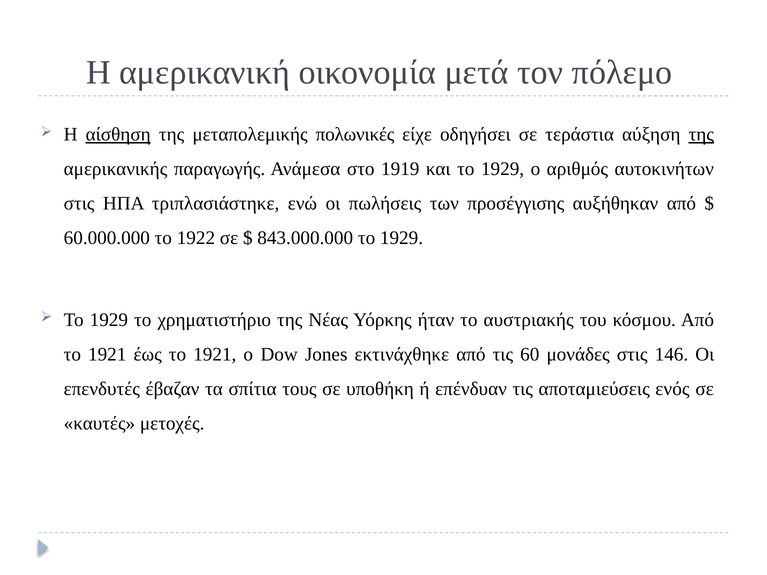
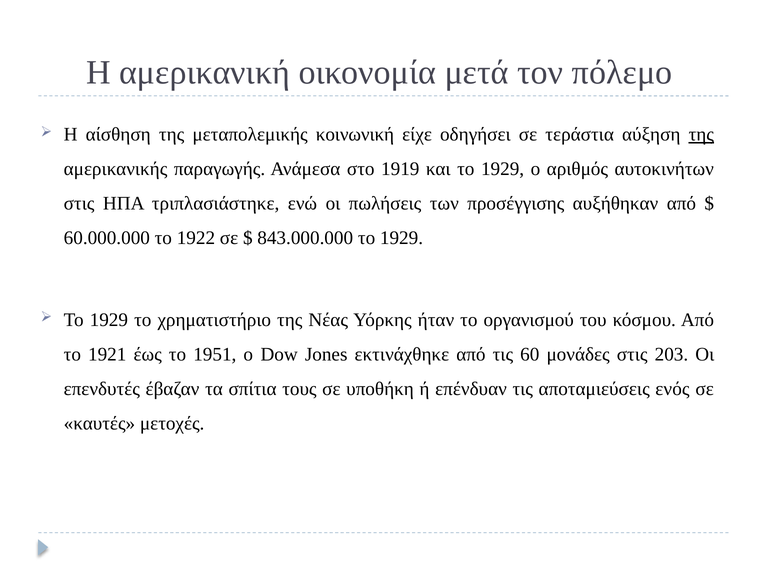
αίσθηση underline: present -> none (118, 135)
πολωνικές: πολωνικές -> κοινωνική (355, 135)
αυστριακής: αυστριακής -> οργανισμού (529, 320)
έως το 1921: 1921 -> 1951 (215, 354)
146: 146 -> 203 (671, 354)
